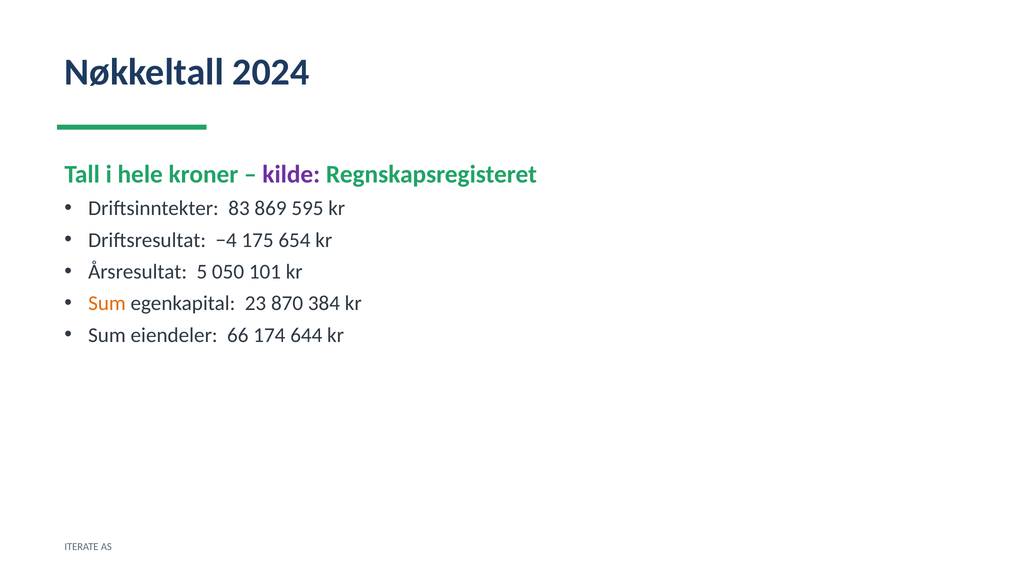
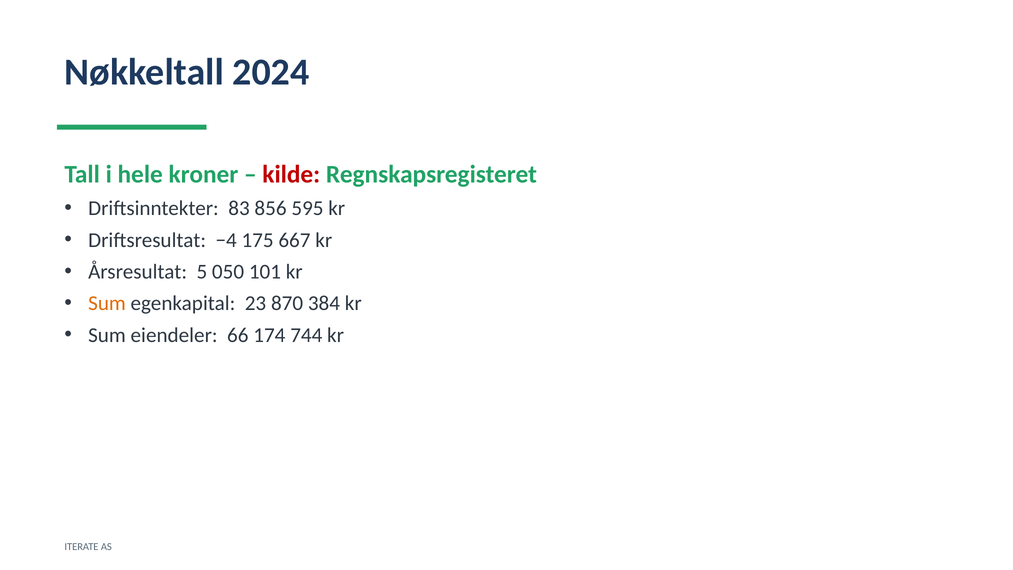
kilde colour: purple -> red (291, 174)
869: 869 -> 856 (271, 208)
654: 654 -> 667 (294, 240)
644: 644 -> 744 (306, 335)
